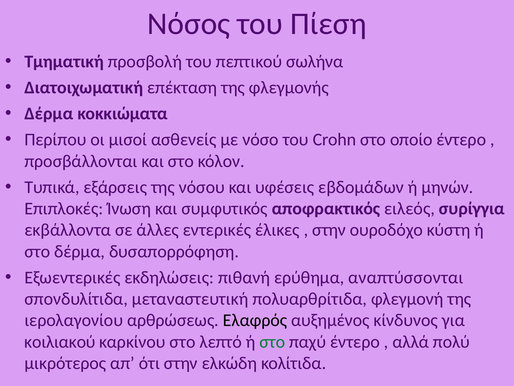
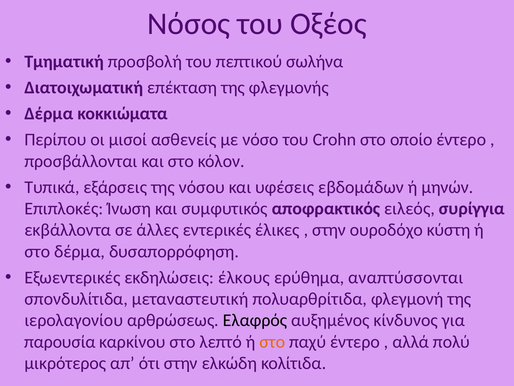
Πίεση: Πίεση -> Οξέος (328, 24)
πιθανή: πιθανή -> έλκους (244, 277)
κοιλιακού: κοιλιακού -> παρουσία (60, 341)
στο colour: green -> orange (272, 341)
